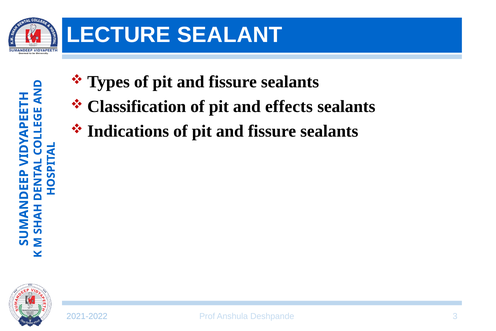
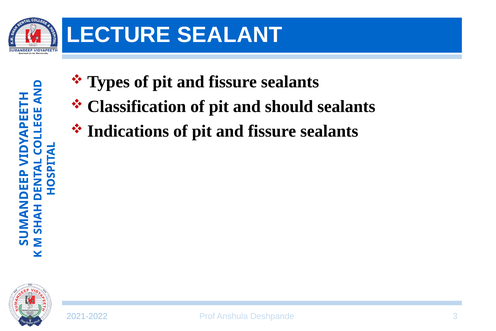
effects: effects -> should (289, 106)
